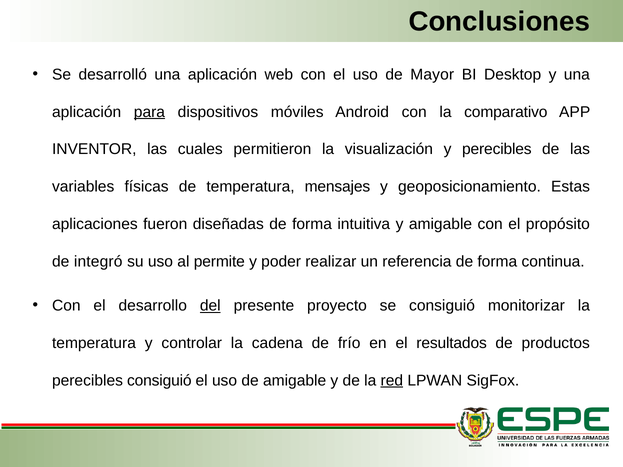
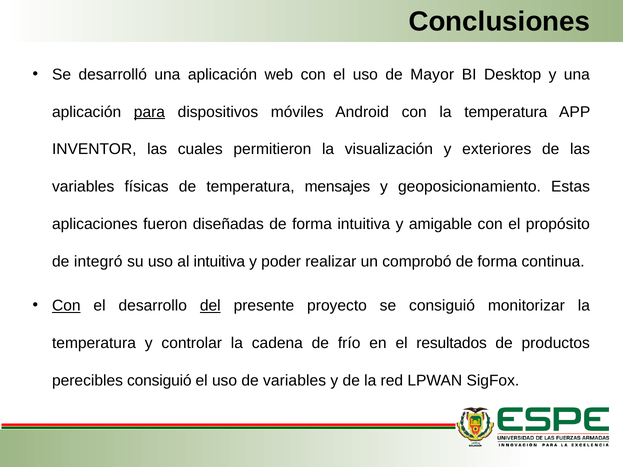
con la comparativo: comparativo -> temperatura (506, 112)
y perecibles: perecibles -> exteriores (497, 149)
al permite: permite -> intuitiva (219, 262)
referencia: referencia -> comprobó (417, 262)
Con underline: none -> present (66, 306)
de amigable: amigable -> variables (295, 381)
red underline: present -> none (392, 381)
